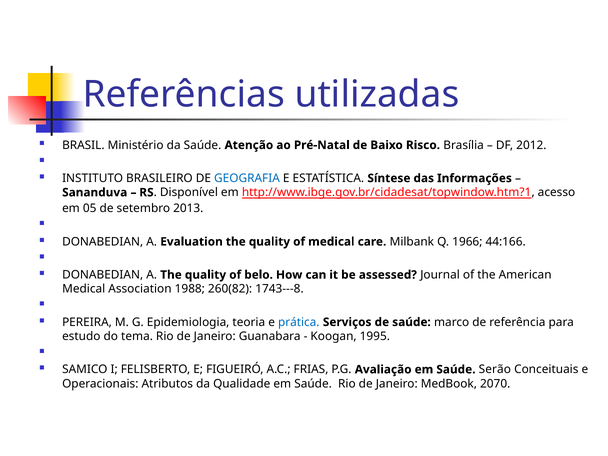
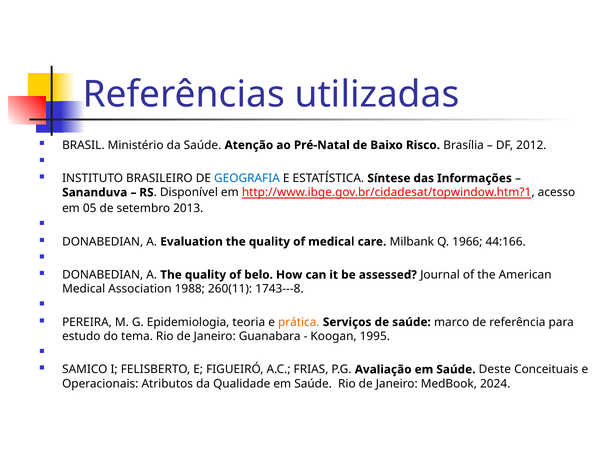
260(82: 260(82 -> 260(11 (230, 289)
prática colour: blue -> orange (299, 322)
Serão: Serão -> Deste (495, 369)
2070: 2070 -> 2024 (495, 384)
